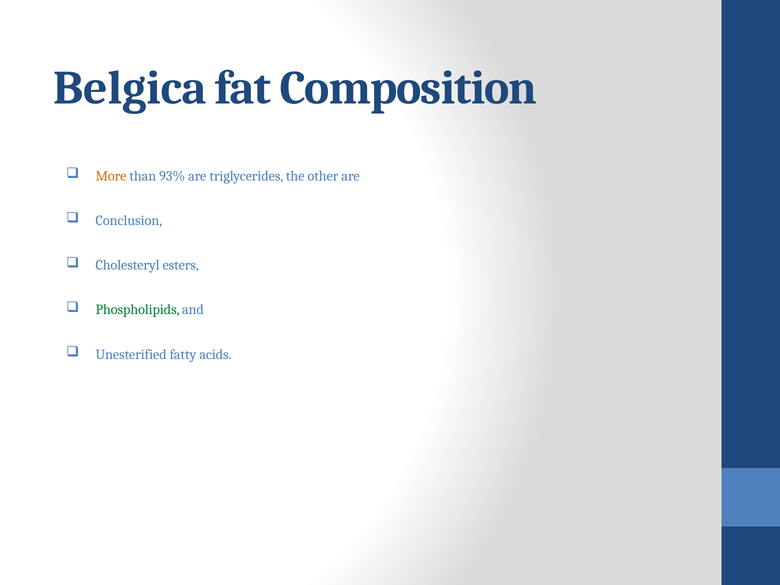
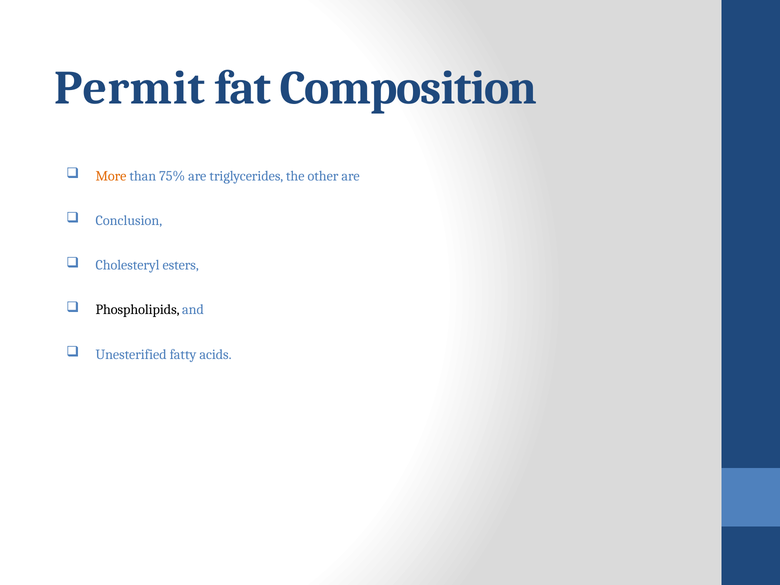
Belgica: Belgica -> Permit (130, 88)
93%: 93% -> 75% (172, 176)
Phospholipids colour: green -> black (138, 310)
